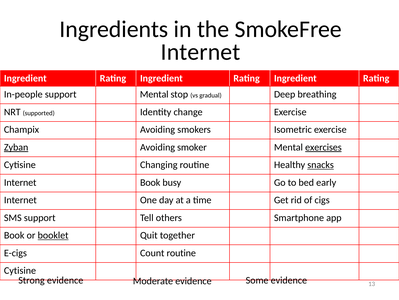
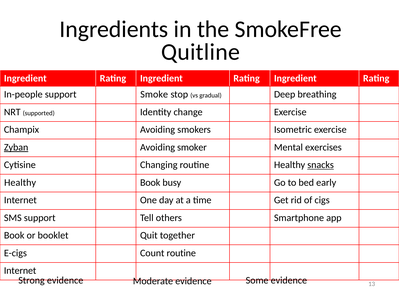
Internet: Internet -> Quitline (200, 52)
Mental: Mental -> Smoke (154, 94)
exercises underline: present -> none (323, 147)
Internet: Internet -> Healthy (20, 182)
booklet underline: present -> none (53, 235)
Cytisine: Cytisine -> Internet (20, 270)
